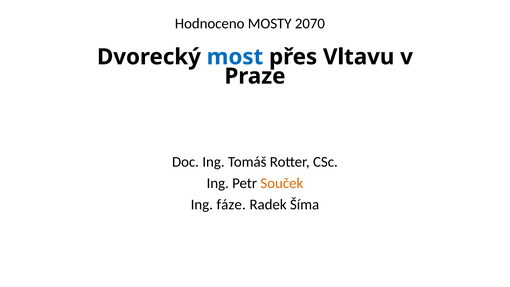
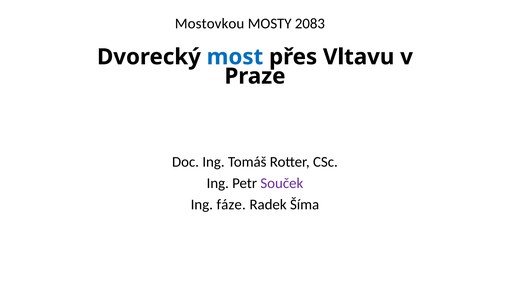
Hodnoceno: Hodnoceno -> Mostovkou (210, 24)
2070: 2070 -> 2083 (310, 24)
Souček colour: orange -> purple (282, 183)
